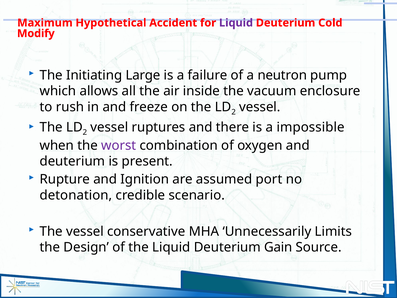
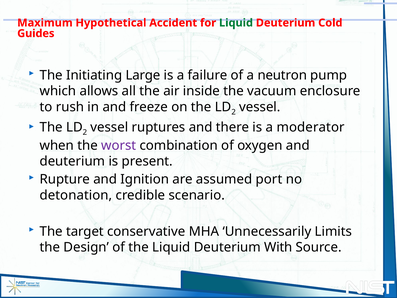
Liquid colour: purple -> green (236, 23)
Modify: Modify -> Guides (36, 33)
impossible: impossible -> moderator (311, 127)
The vessel: vessel -> target (85, 231)
Gain: Gain -> With (278, 247)
